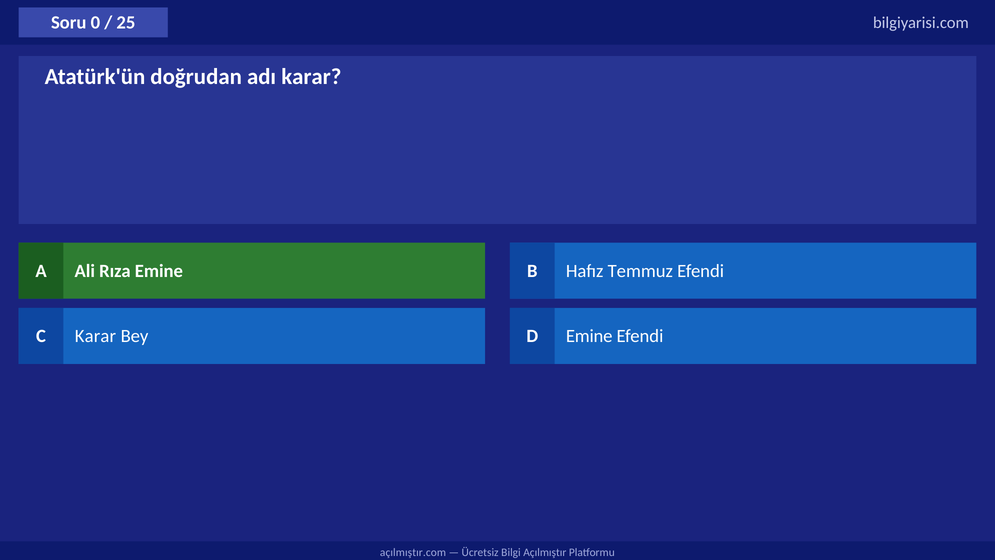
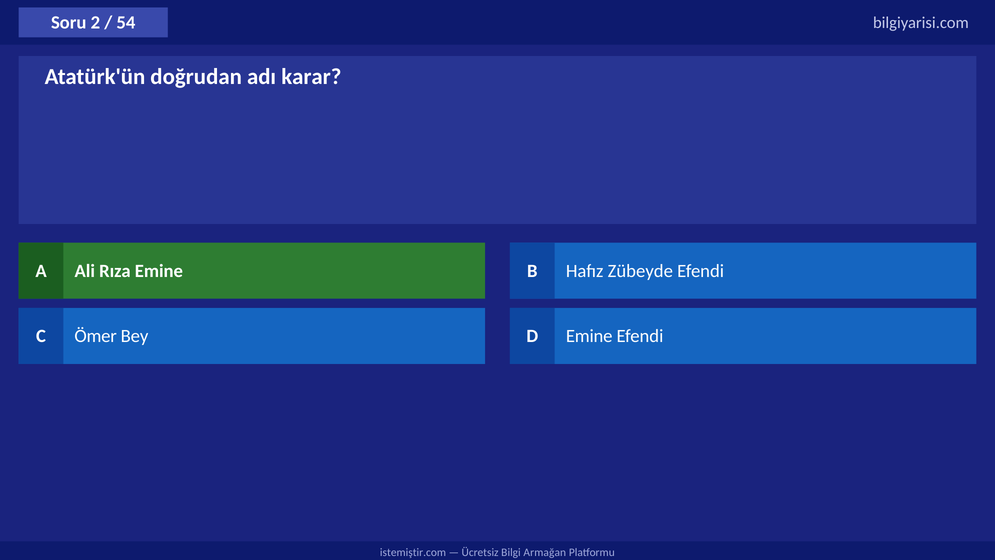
0: 0 -> 2 (95, 23)
25: 25 -> 54 (126, 23)
Temmuz: Temmuz -> Zübeyde (640, 271)
C Karar: Karar -> Ömer (96, 336)
açılmıştır.com: açılmıştır.com -> istemiştir.com (413, 552)
Açılmıştır: Açılmıştır -> Armağan (545, 552)
